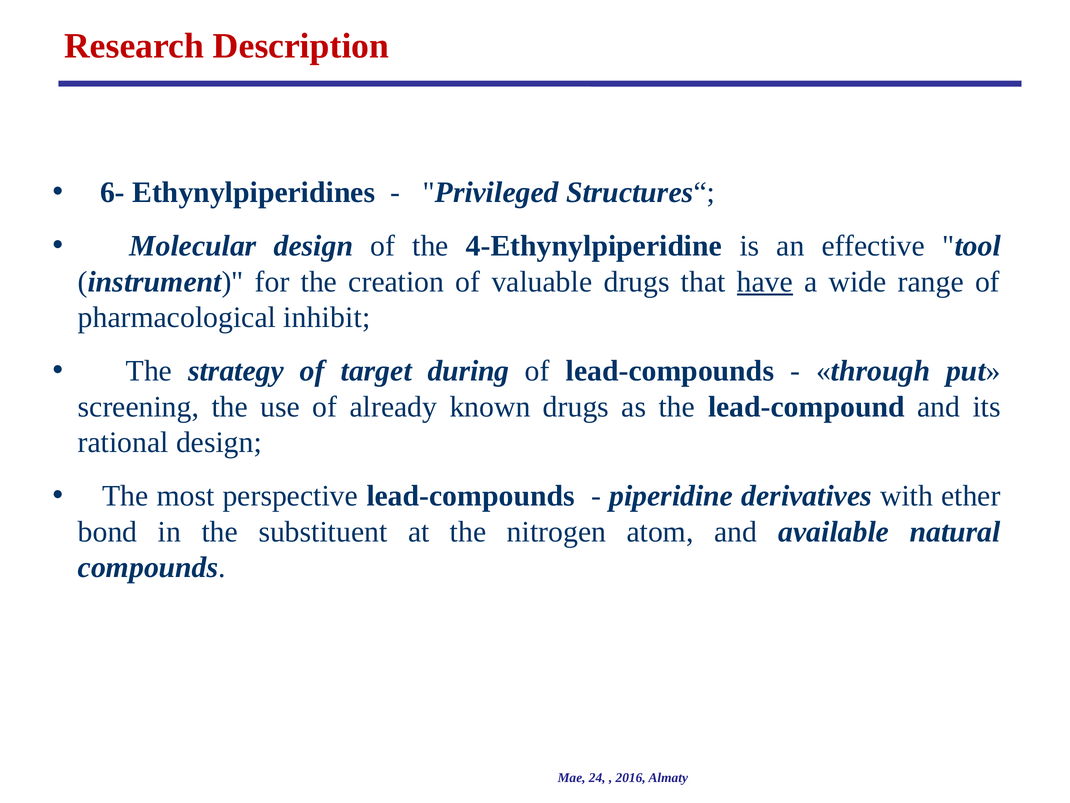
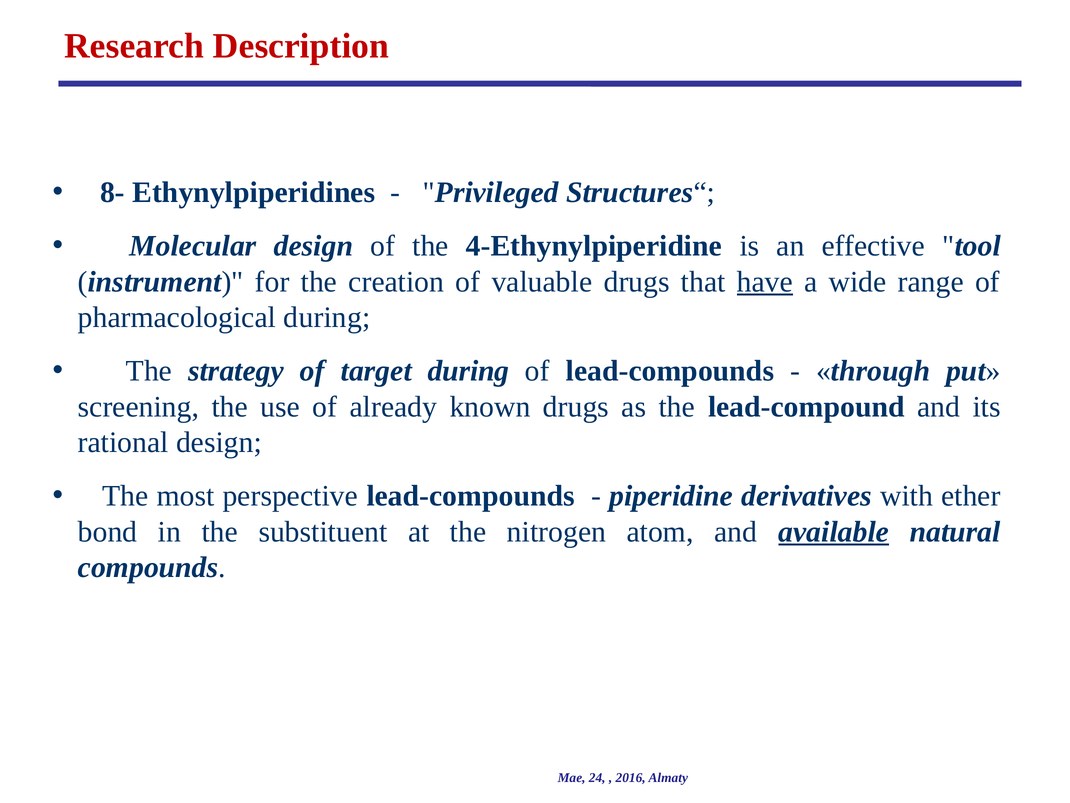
6-: 6- -> 8- (112, 192)
pharmacological inhibit: inhibit -> during (327, 317)
available underline: none -> present (834, 531)
